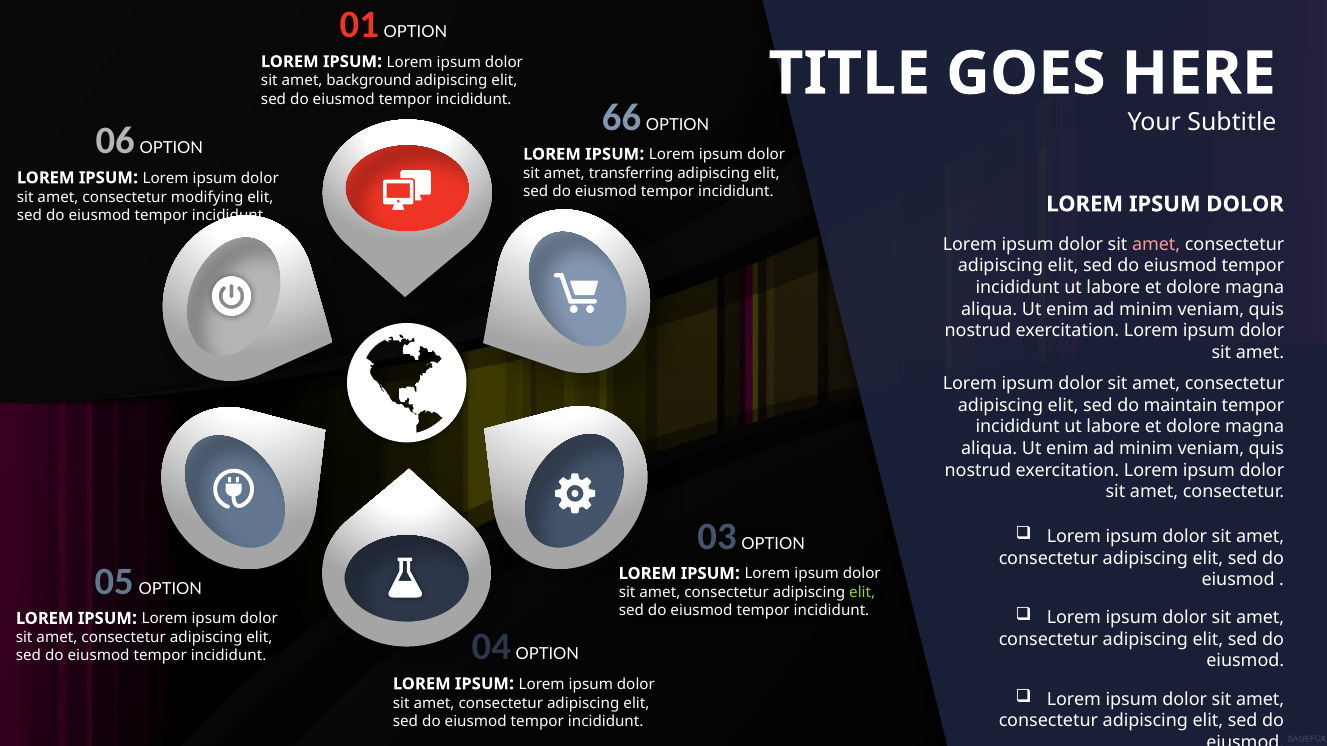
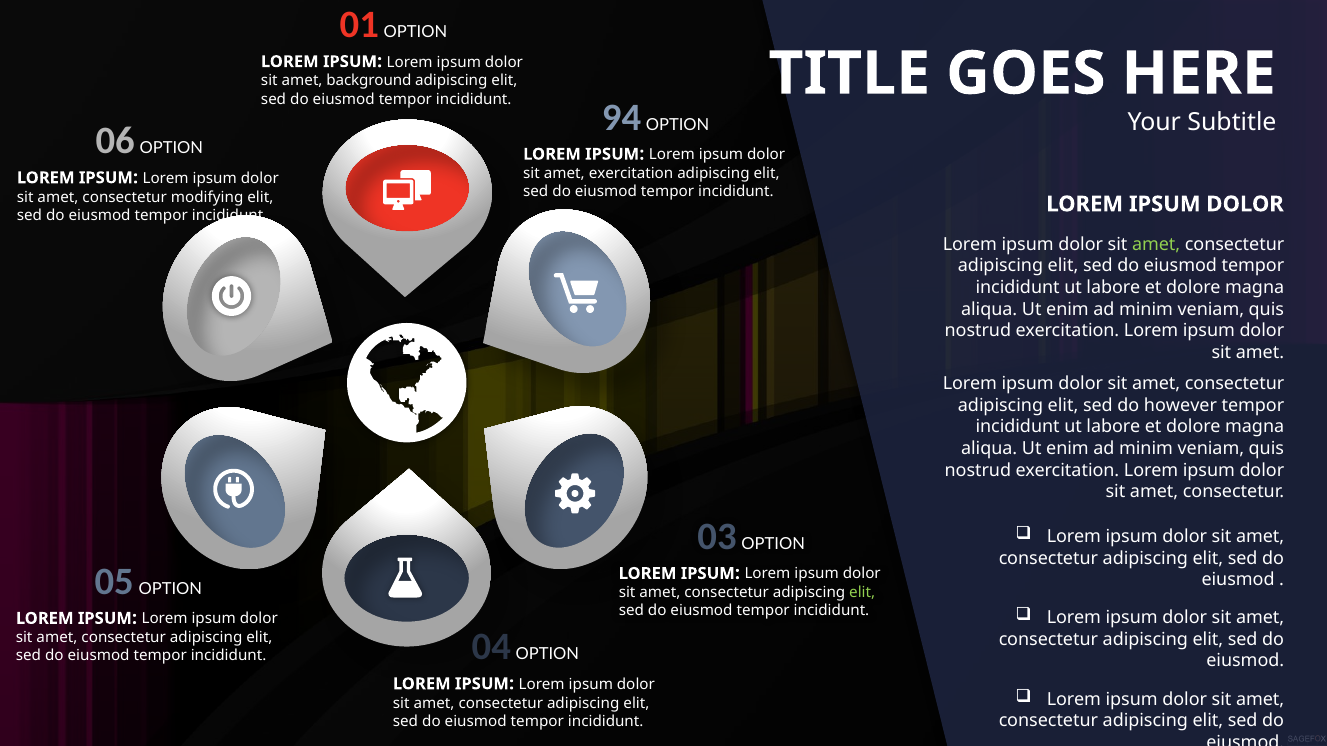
66: 66 -> 94 (622, 118)
amet transferring: transferring -> exercitation (631, 173)
amet colour: pink -> light green (1156, 245)
maintain: maintain -> however (1180, 406)
